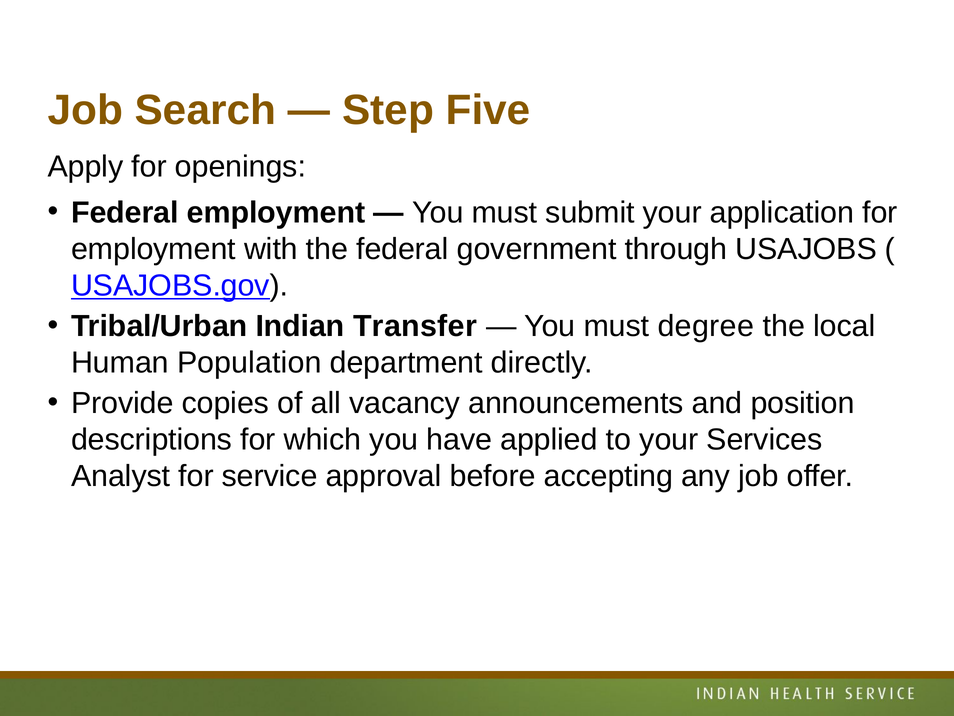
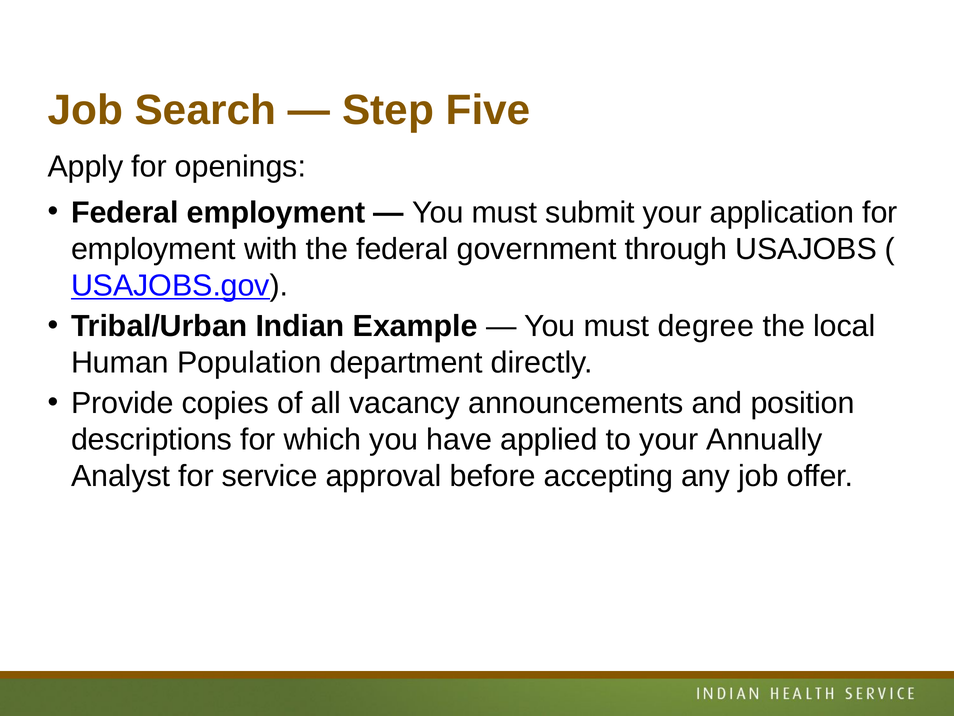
Transfer: Transfer -> Example (415, 326)
Services: Services -> Annually (764, 440)
